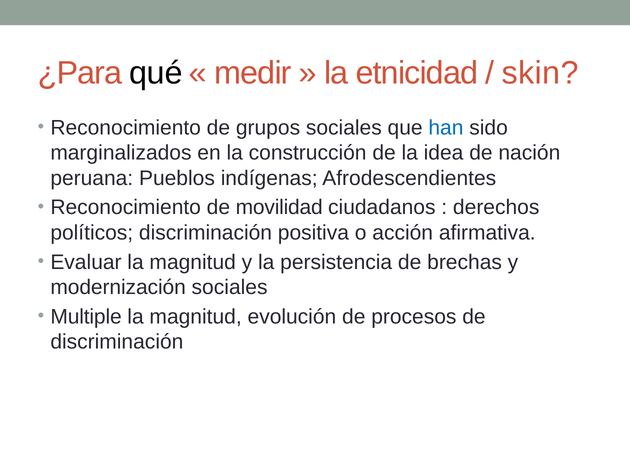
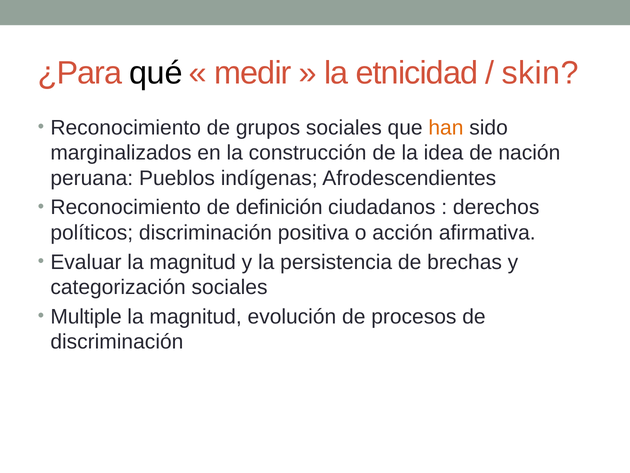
han colour: blue -> orange (446, 127)
movilidad: movilidad -> definición (279, 207)
modernización: modernización -> categorización (118, 287)
